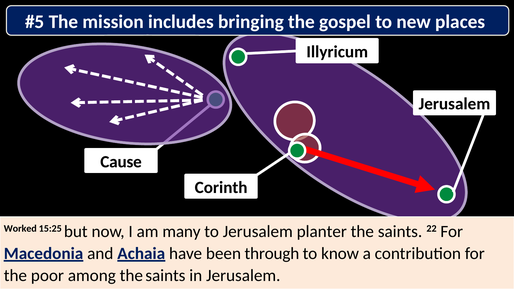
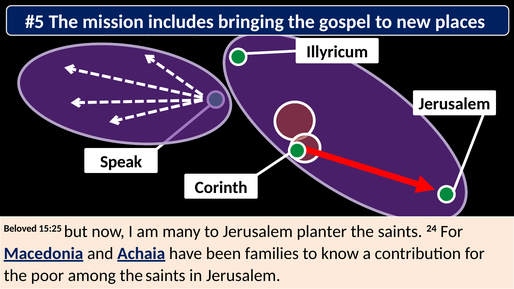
Cause: Cause -> Speak (121, 162)
Worked: Worked -> Beloved (20, 229)
22: 22 -> 24 (432, 229)
through: through -> families (272, 254)
